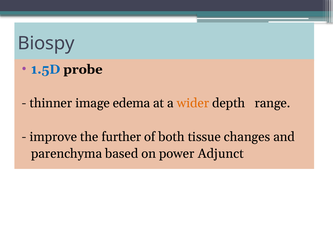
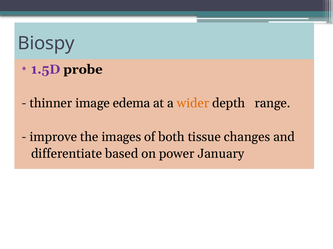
1.5D colour: blue -> purple (46, 70)
further: further -> images (121, 137)
parenchyma: parenchyma -> differentiate (67, 154)
Adjunct: Adjunct -> January (221, 154)
